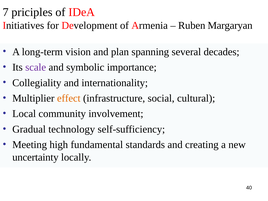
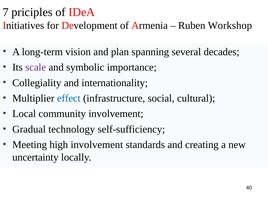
Margaryan: Margaryan -> Workshop (230, 25)
effect colour: orange -> blue (69, 98)
high fundamental: fundamental -> involvement (97, 145)
